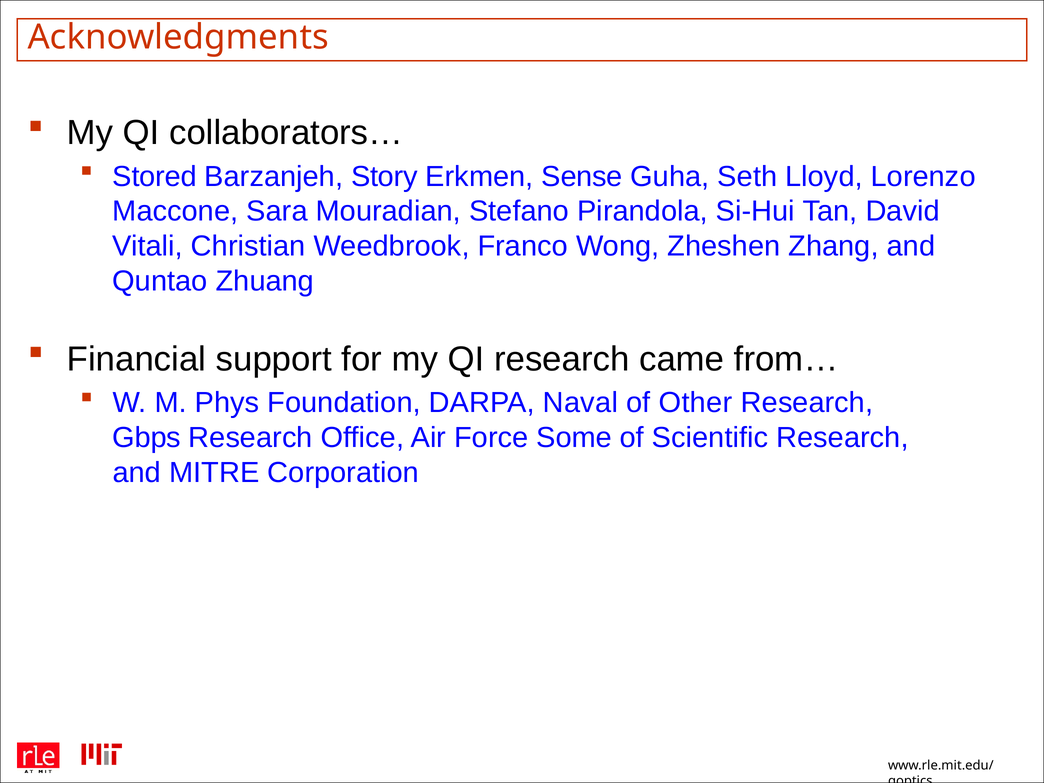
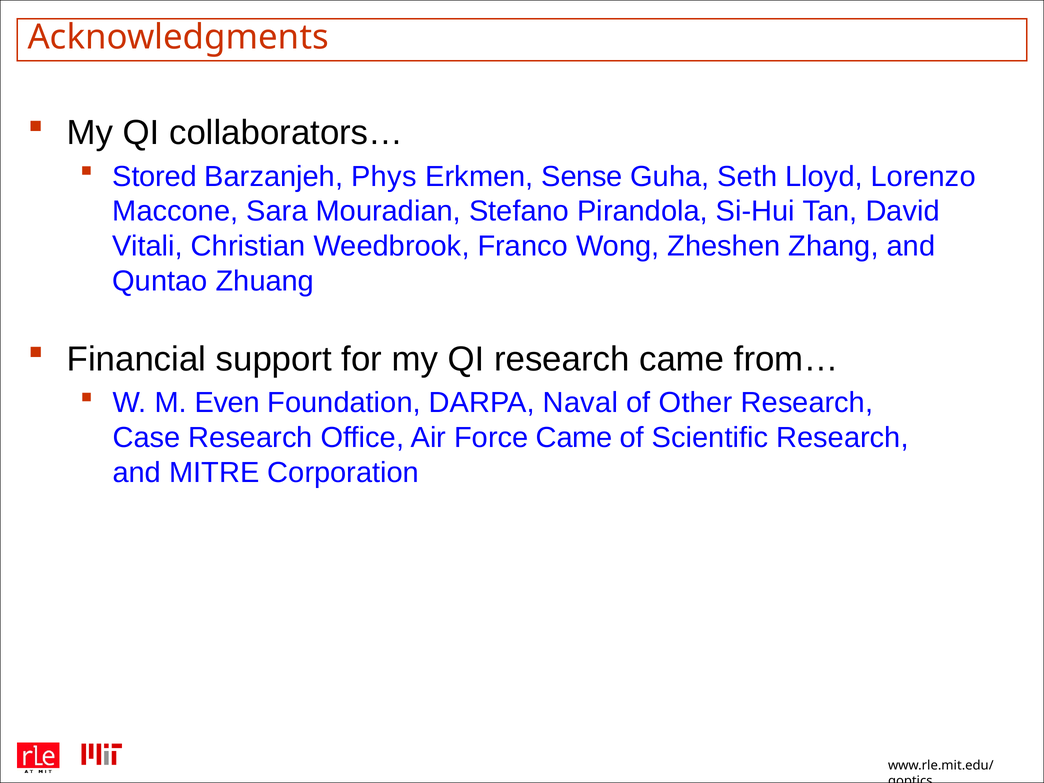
Story: Story -> Phys (384, 176)
Phys: Phys -> Even (227, 403)
Gbps: Gbps -> Case (146, 438)
Force Some: Some -> Came (574, 438)
